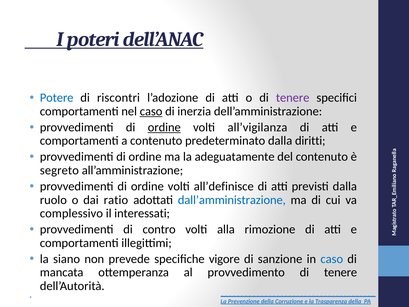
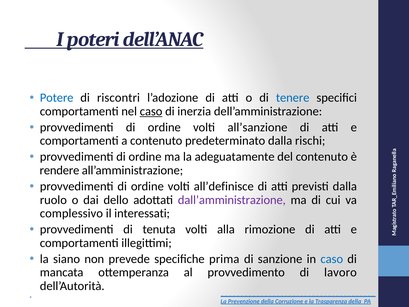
tenere colour: purple -> blue (293, 98)
ordine underline: present -> none (164, 127)
all’vigilanza: all’vigilanza -> all’sanzione (257, 127)
diritti: diritti -> rischi (310, 141)
segreto: segreto -> rendere (59, 170)
ratio: ratio -> dello (116, 200)
dall’amministrazione colour: blue -> purple (232, 200)
contro: contro -> tenuta (159, 229)
vigore: vigore -> prima (224, 259)
provvedimento di tenere: tenere -> lavoro (340, 272)
